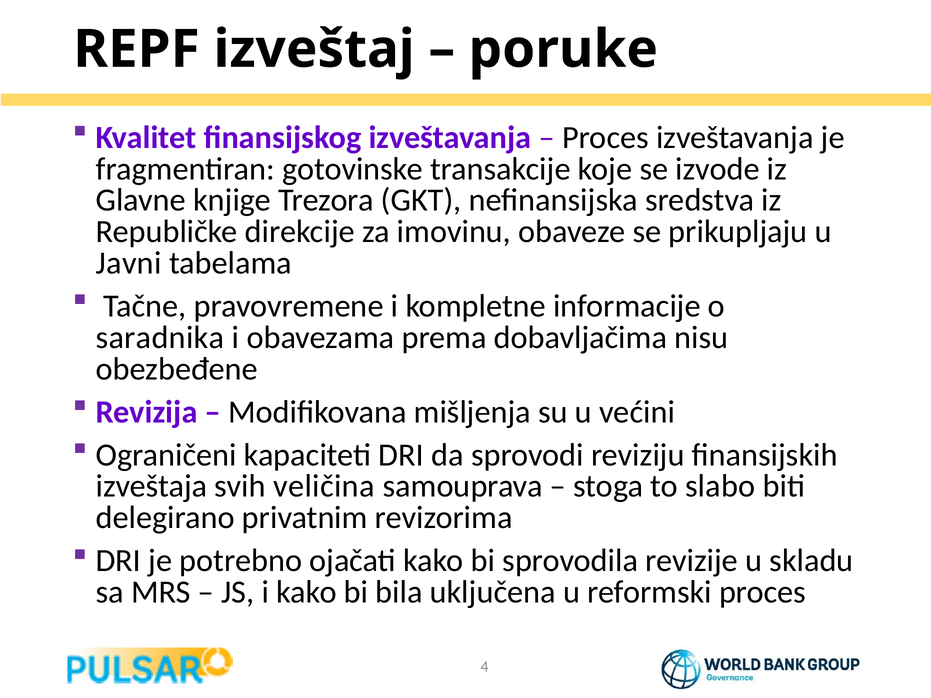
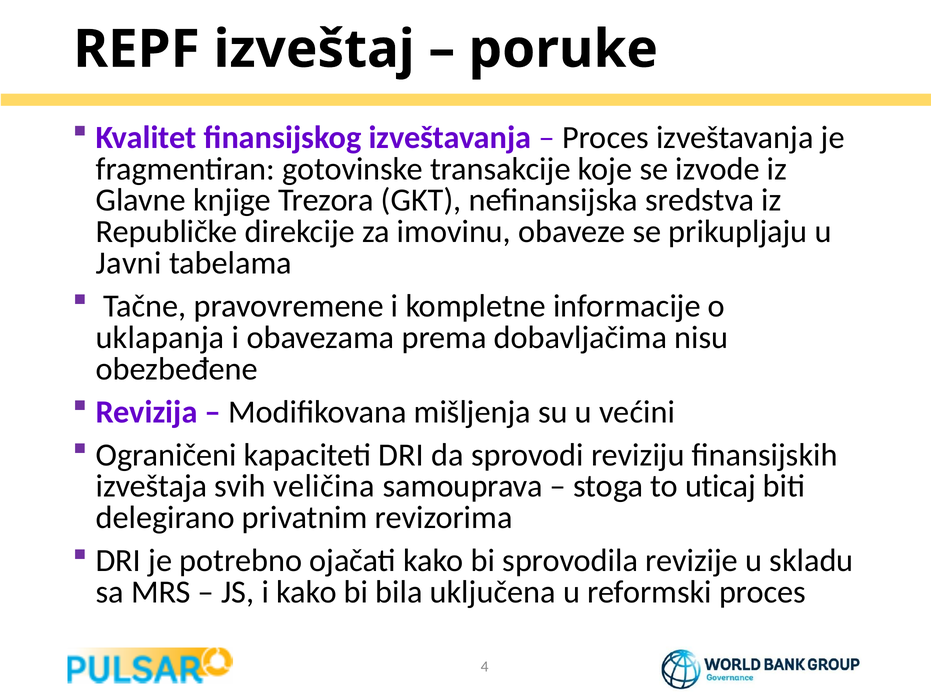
saradnika: saradnika -> uklapanja (160, 338)
slabo: slabo -> uticaj (720, 486)
